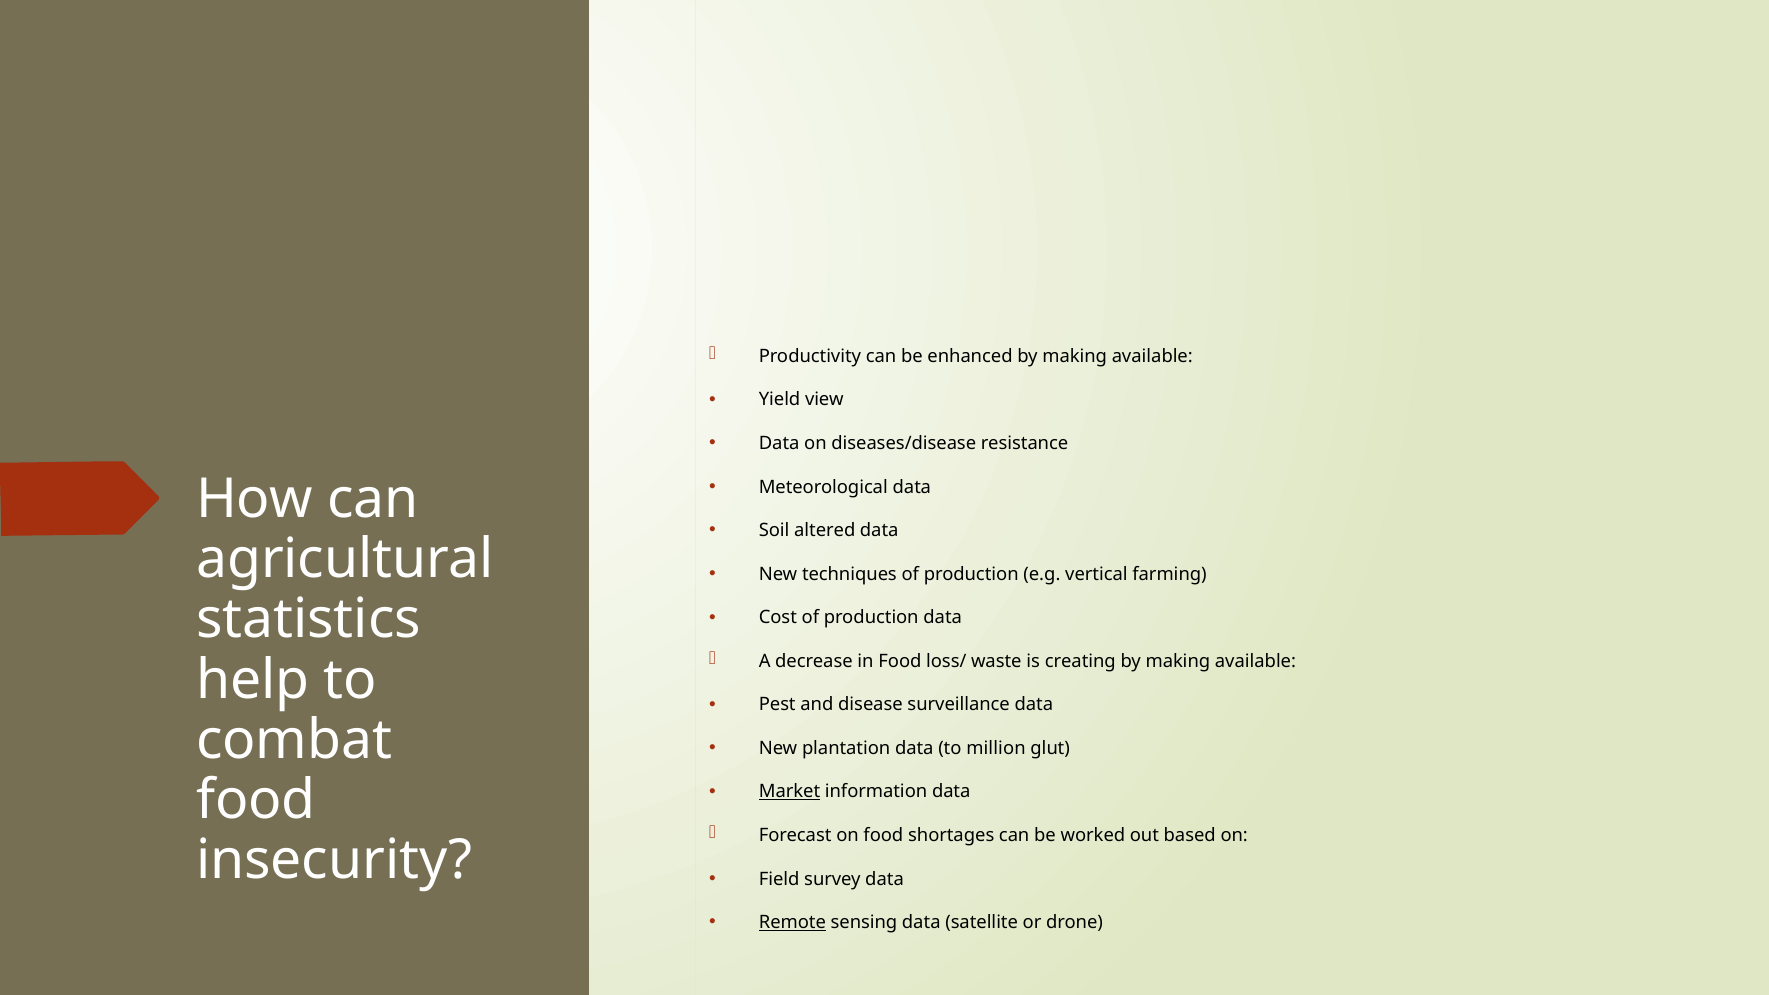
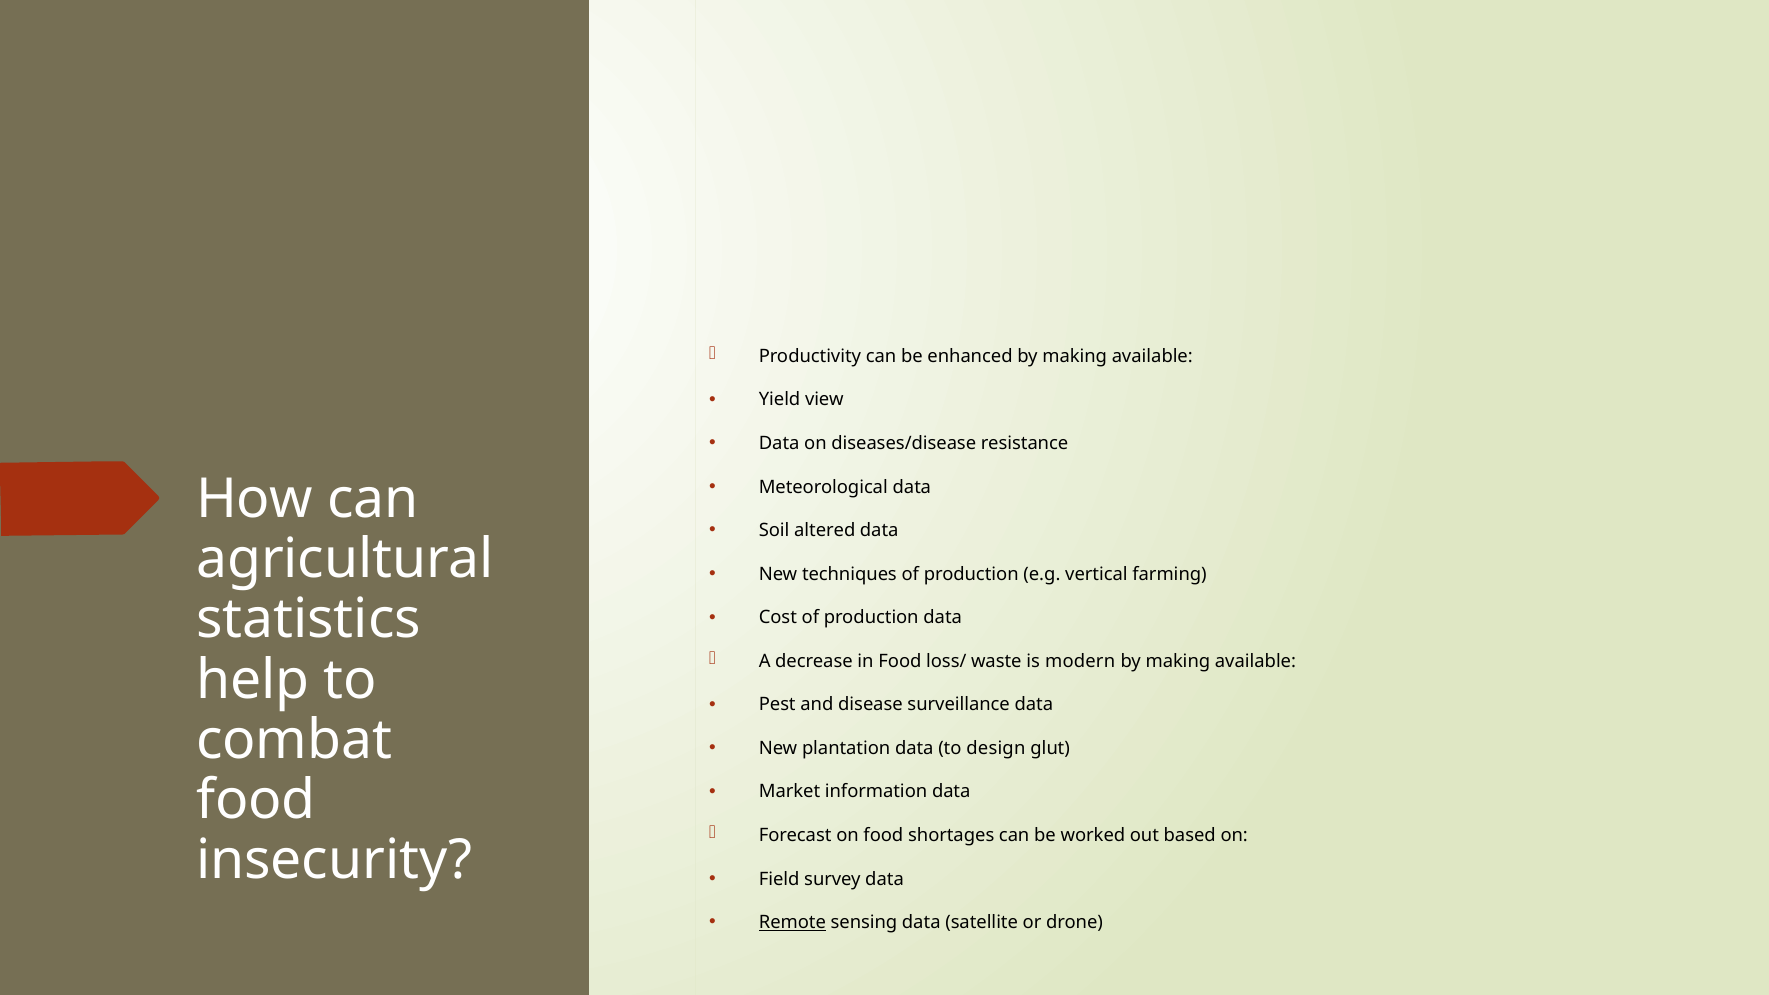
creating: creating -> modern (1080, 661)
million: million -> design (996, 748)
Market underline: present -> none (790, 792)
